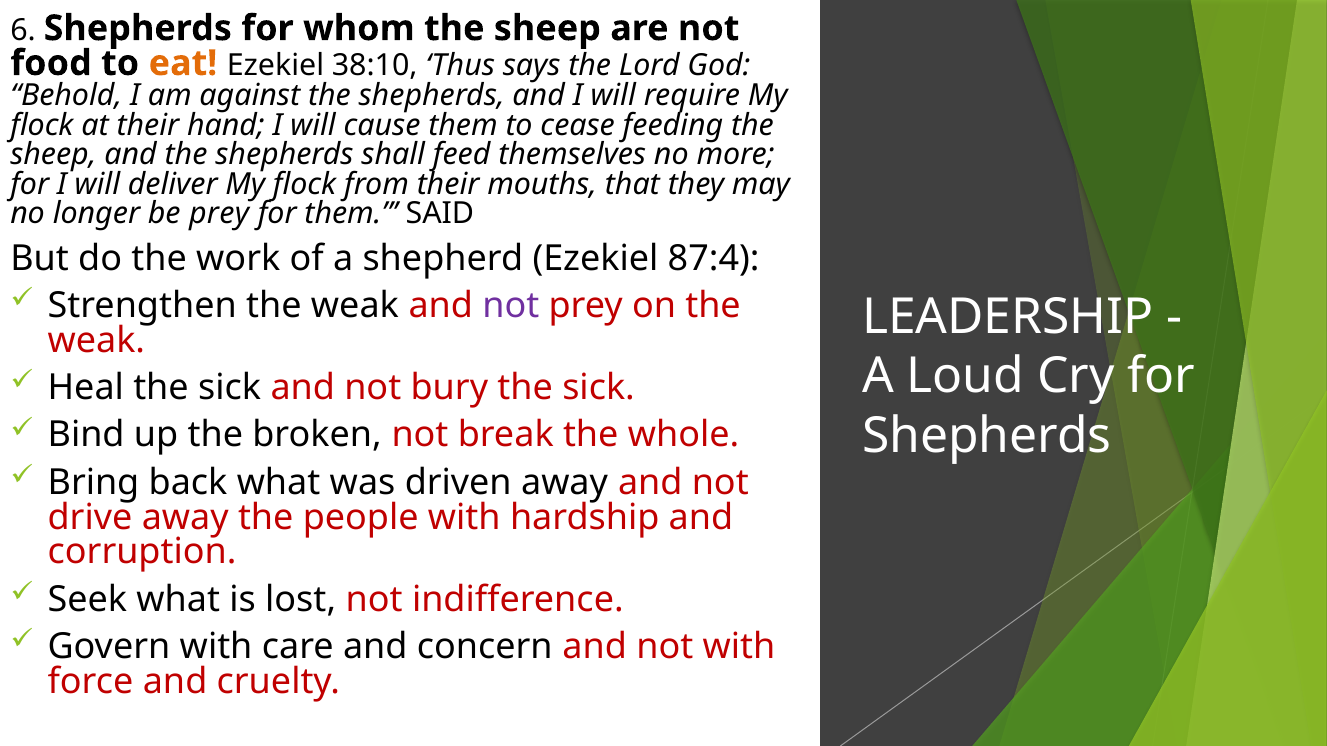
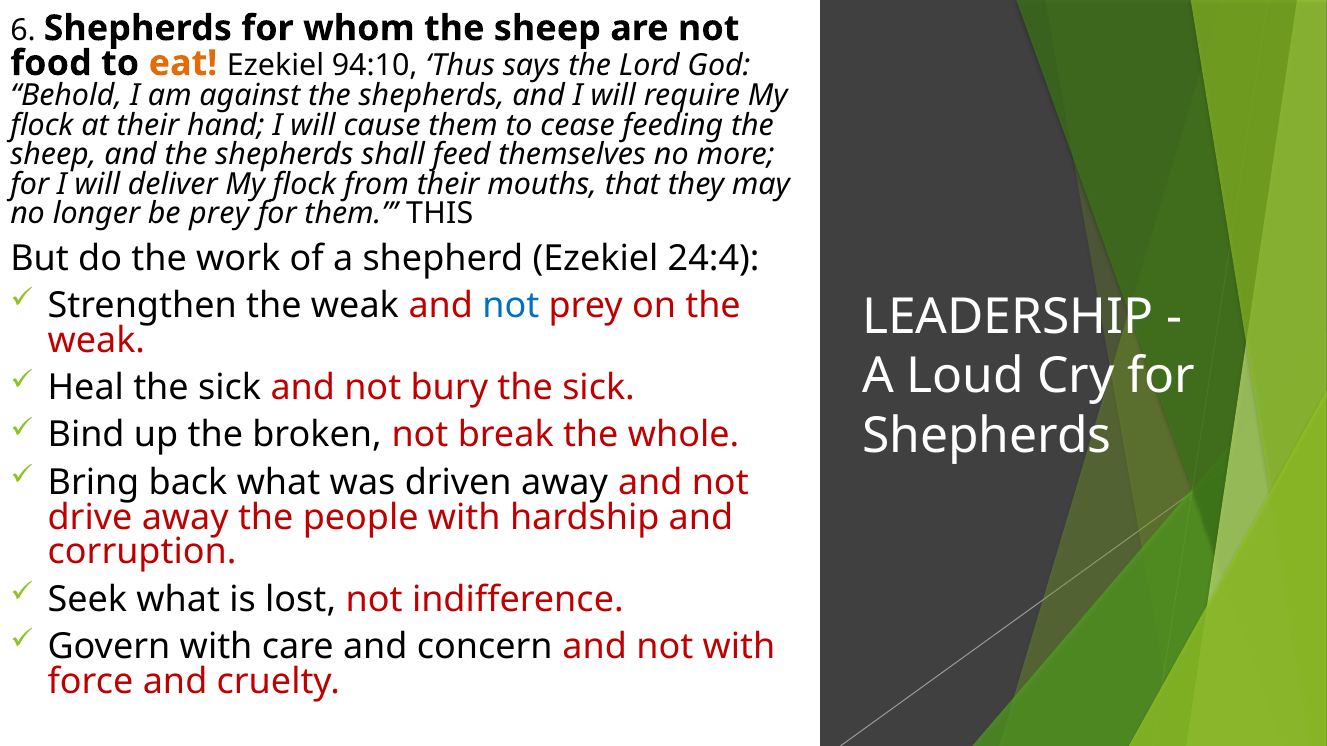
38:10: 38:10 -> 94:10 (375, 65)
SAID: SAID -> THIS (440, 214)
87:4: 87:4 -> 24:4 (714, 258)
not colour: purple -> blue (511, 306)
